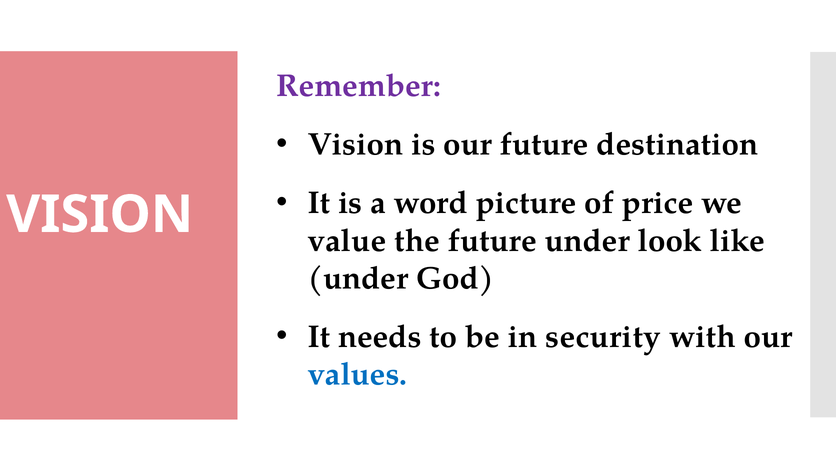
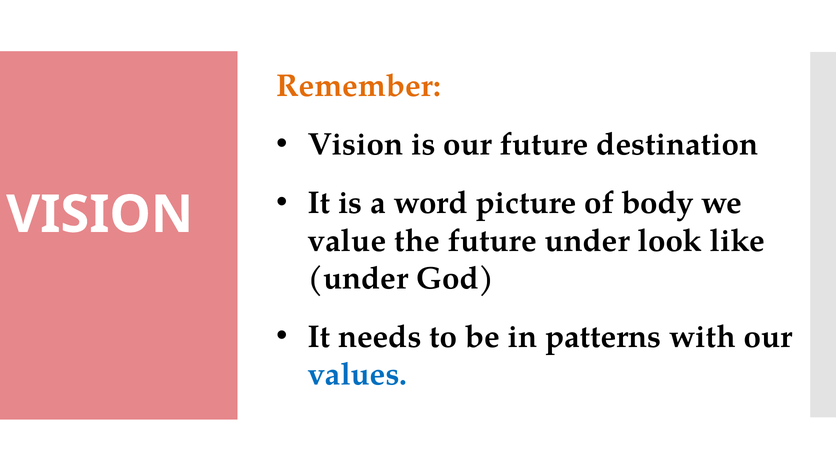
Remember colour: purple -> orange (359, 86)
price: price -> body (658, 203)
security: security -> patterns (603, 337)
